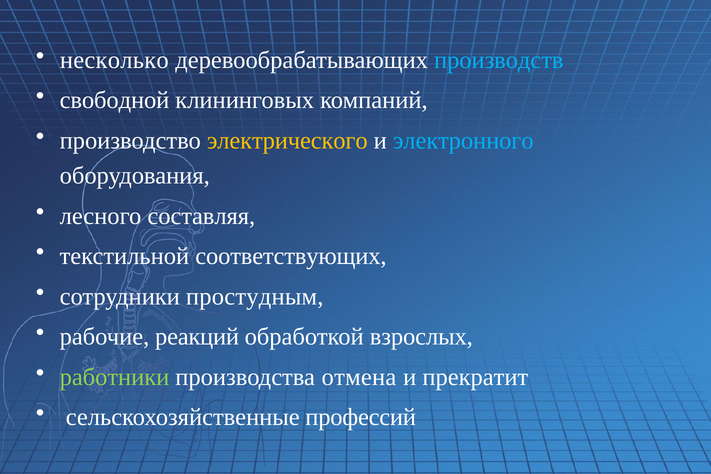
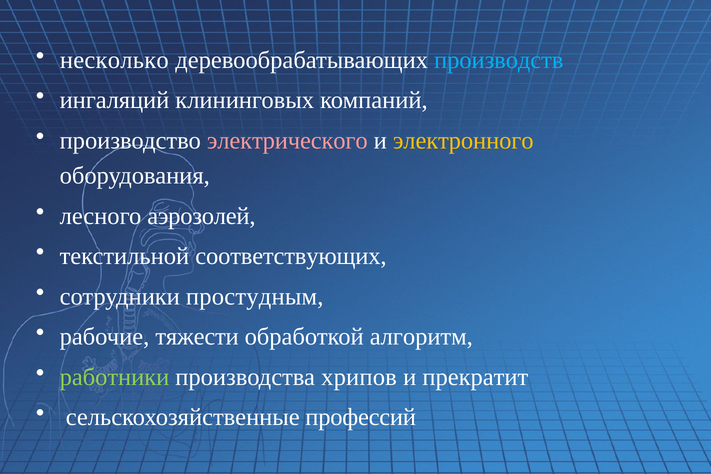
свободной: свободной -> ингаляций (115, 100)
электрического colour: yellow -> pink (287, 140)
электронного colour: light blue -> yellow (463, 140)
составляя: составляя -> аэрозолей (201, 216)
реакций: реакций -> тяжести (197, 337)
взрослых: взрослых -> алгоритм (421, 337)
отмена: отмена -> хрипов (359, 377)
